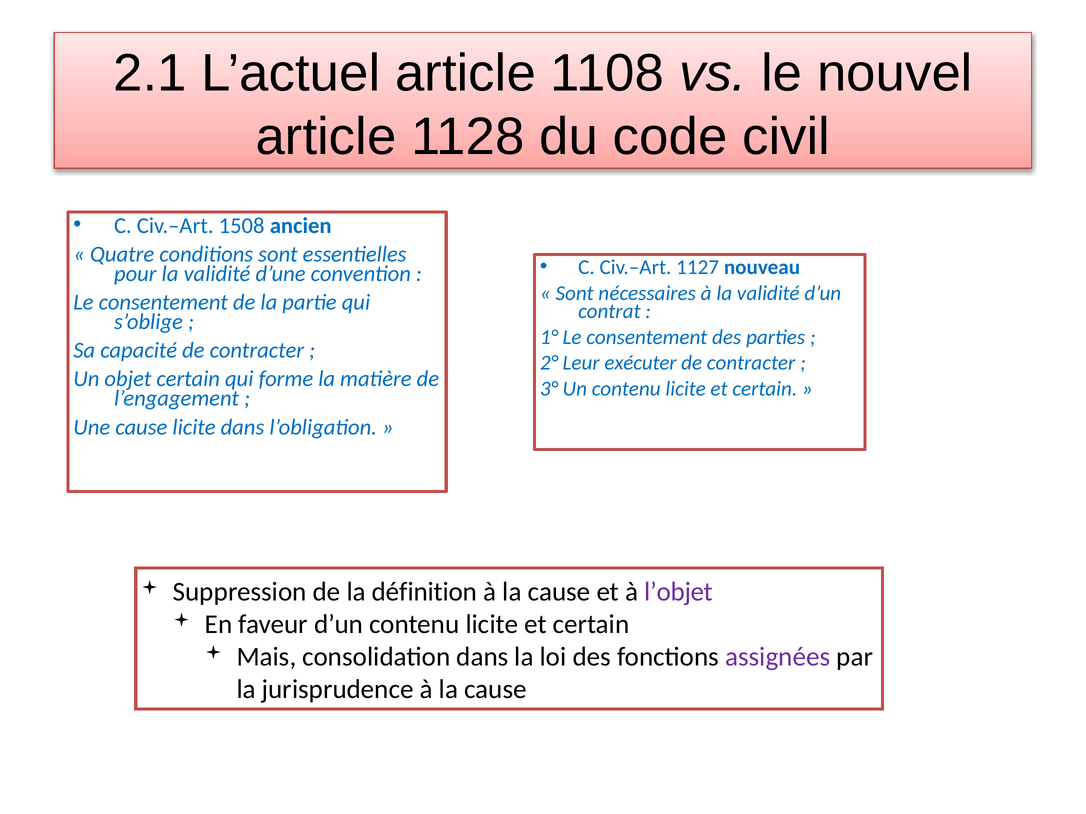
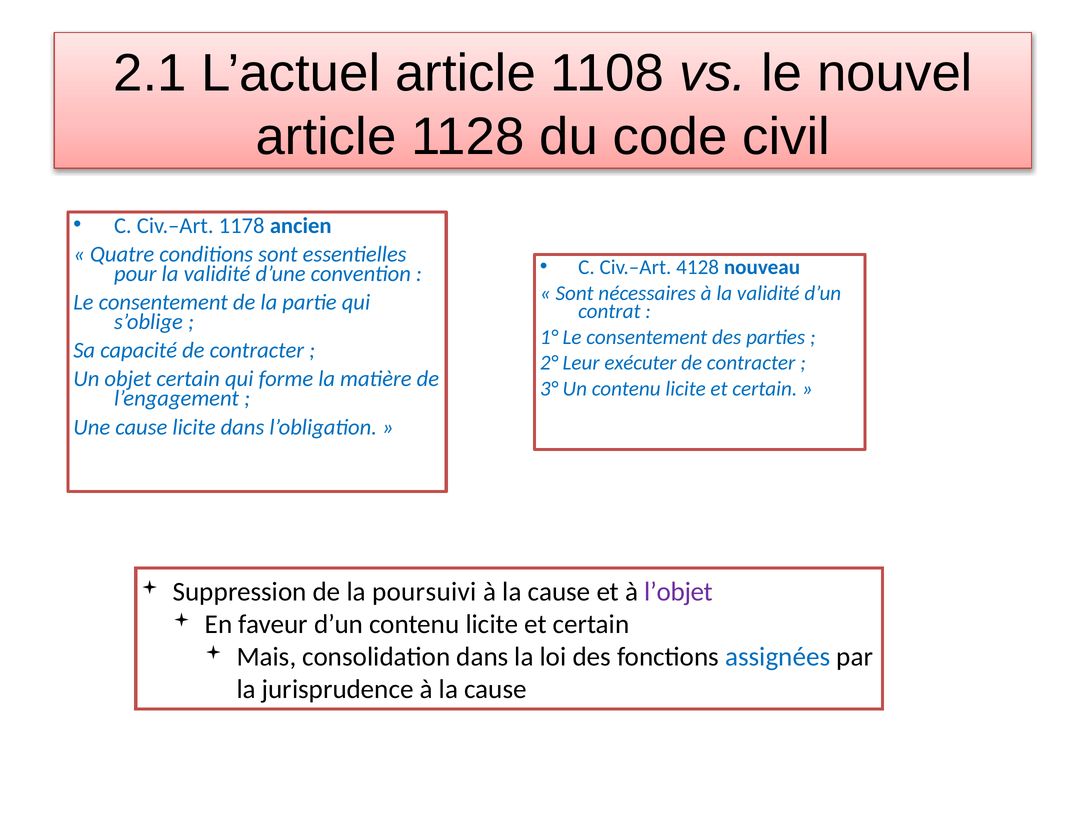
1508: 1508 -> 1178 (242, 226)
1127: 1127 -> 4128 (698, 267)
définition: définition -> poursuivi (424, 592)
assignées colour: purple -> blue (778, 657)
